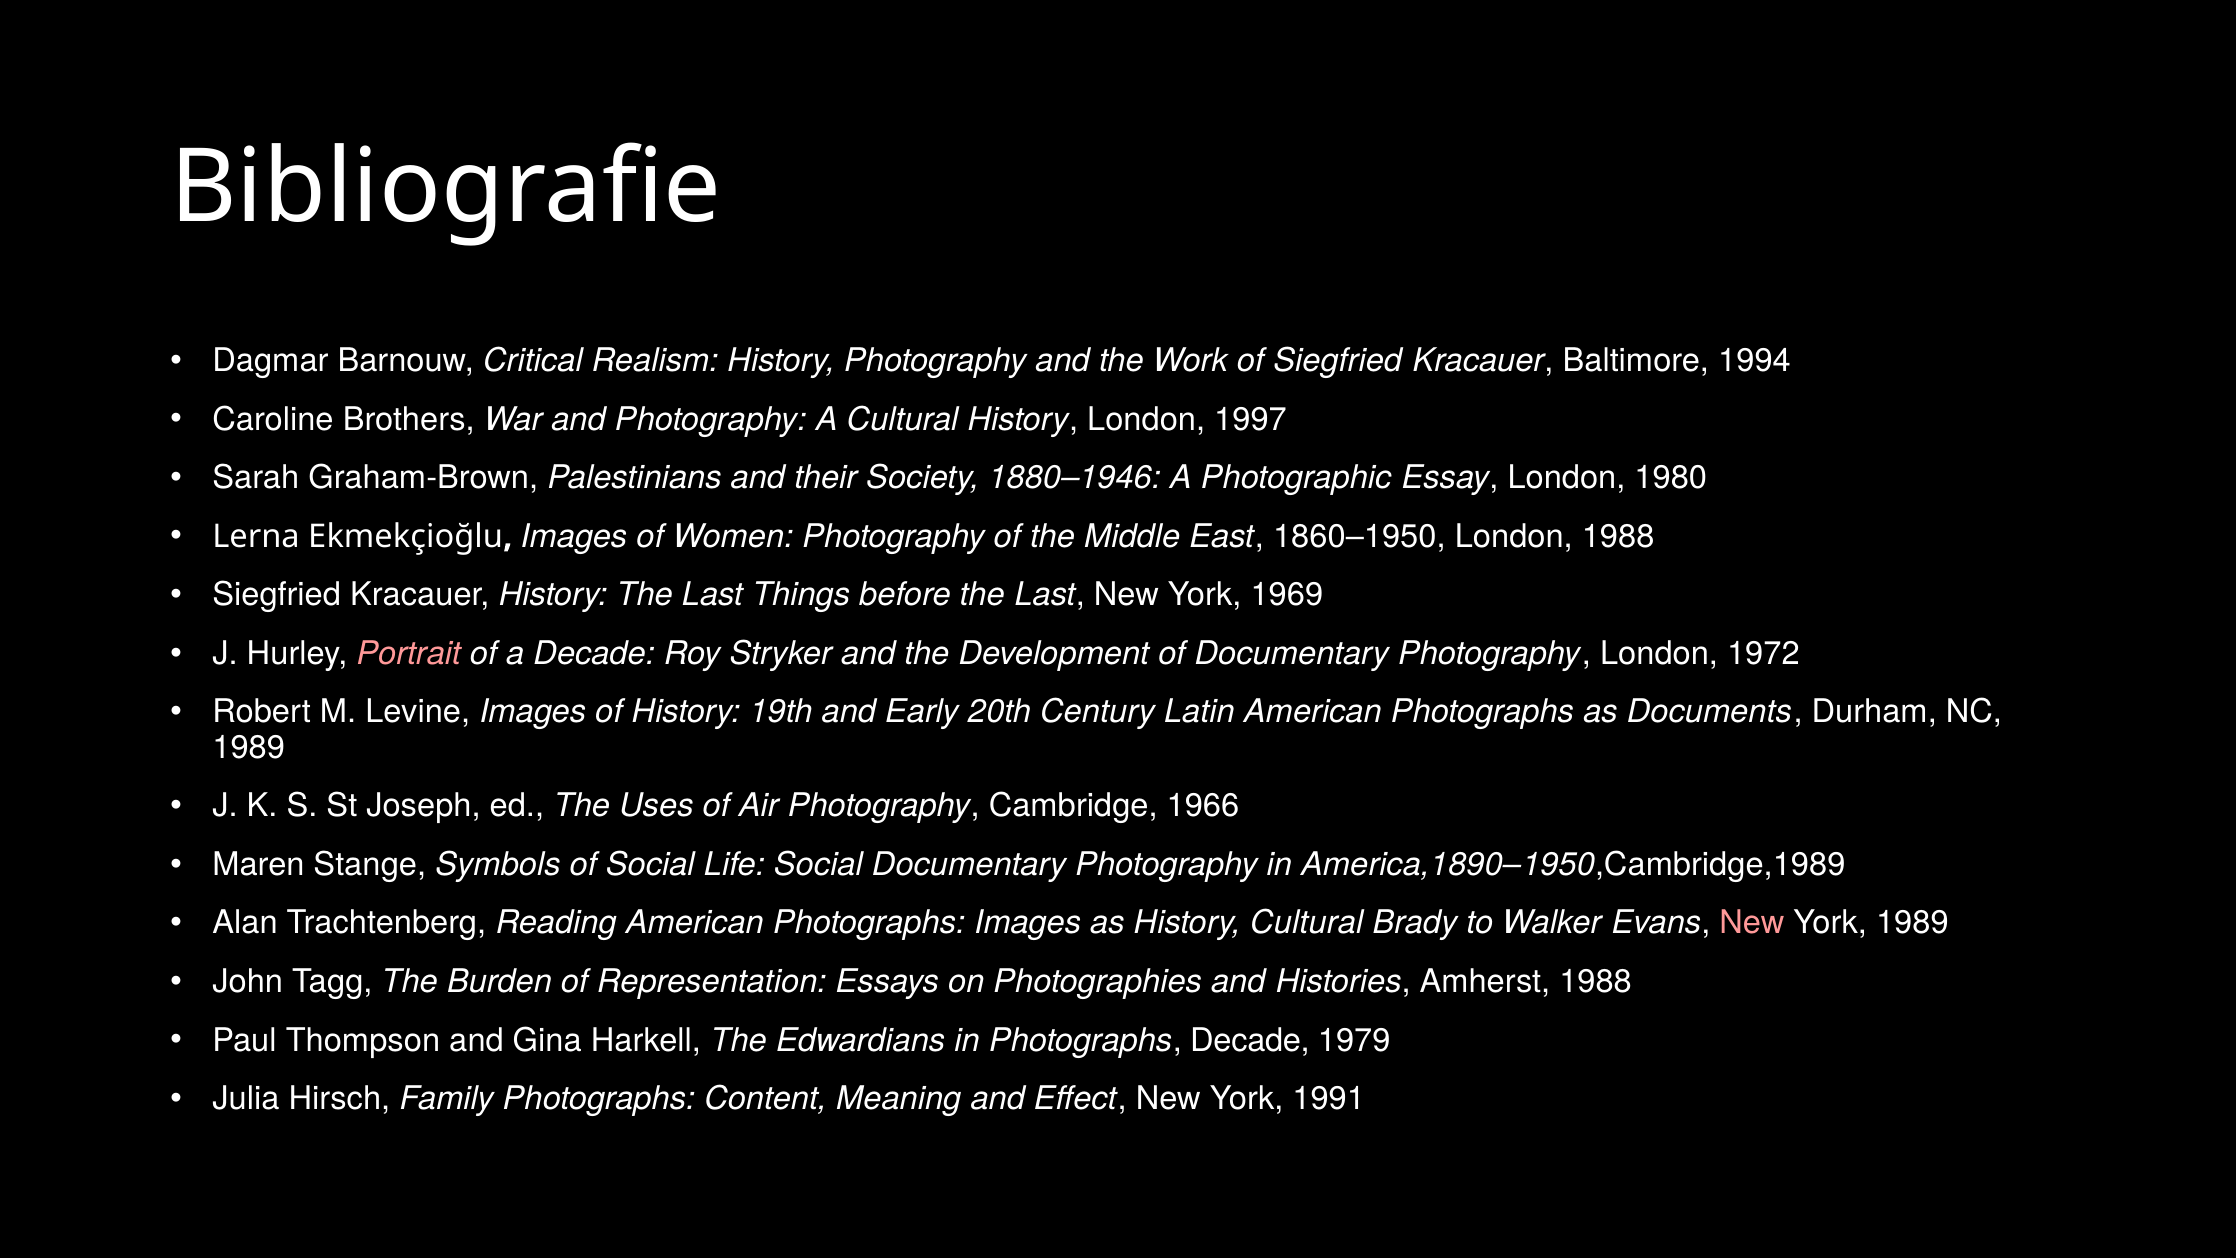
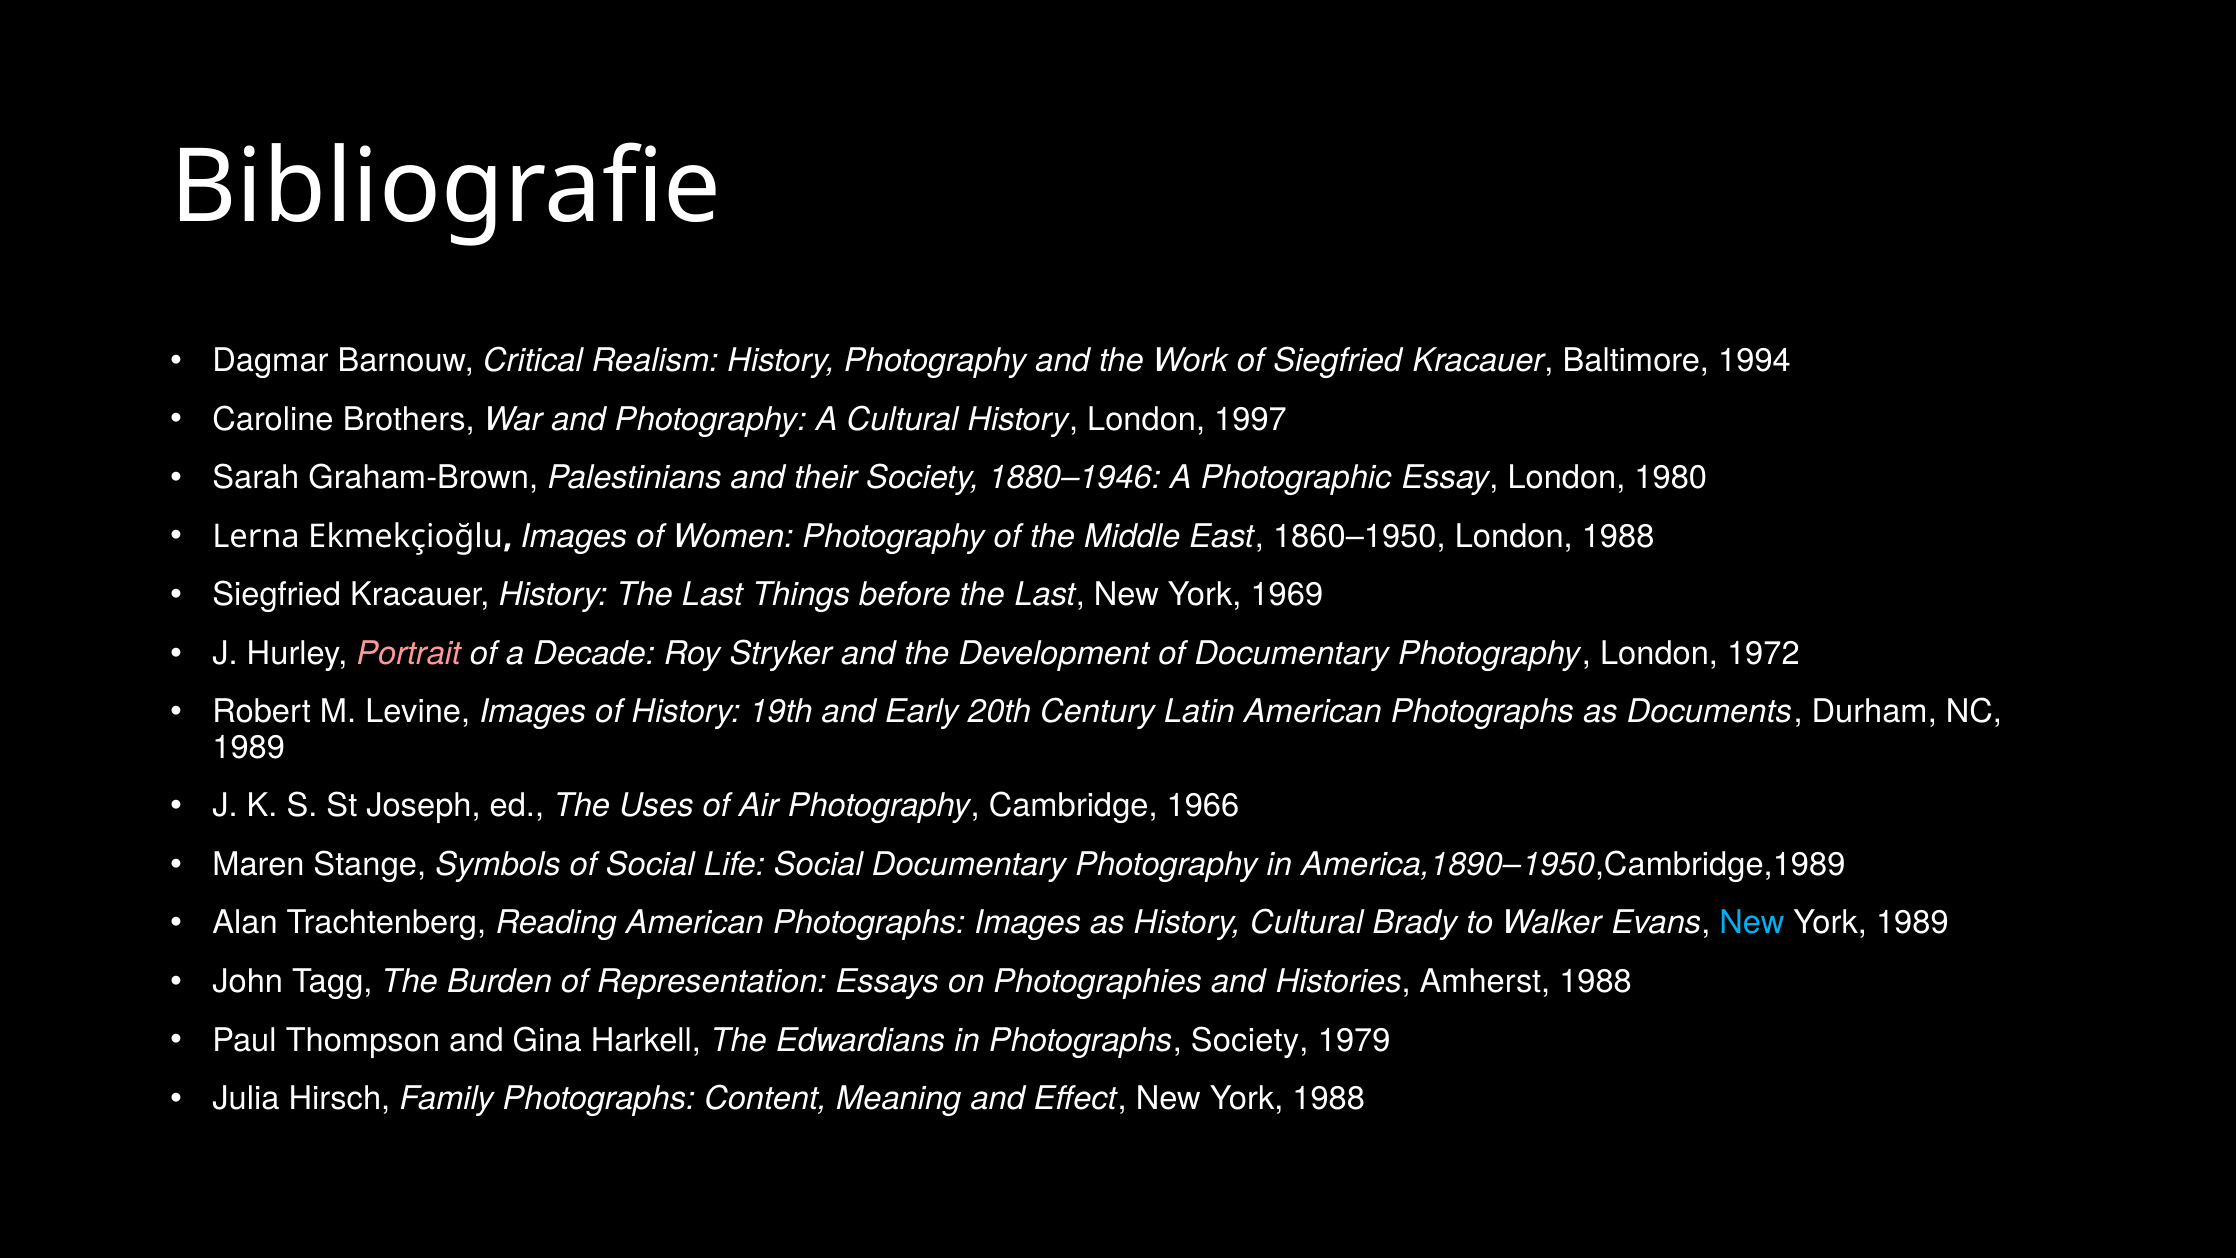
New colour: pink -> light blue (1752, 923)
Photographs Decade: Decade -> Society (1250, 1040)
York 1991: 1991 -> 1988 (1329, 1099)
